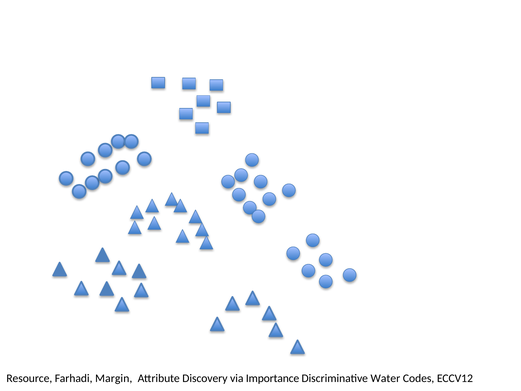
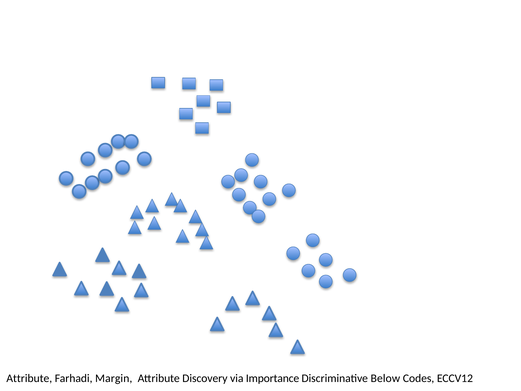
Resource: Resource -> Attribute (29, 378)
Water: Water -> Below (385, 378)
